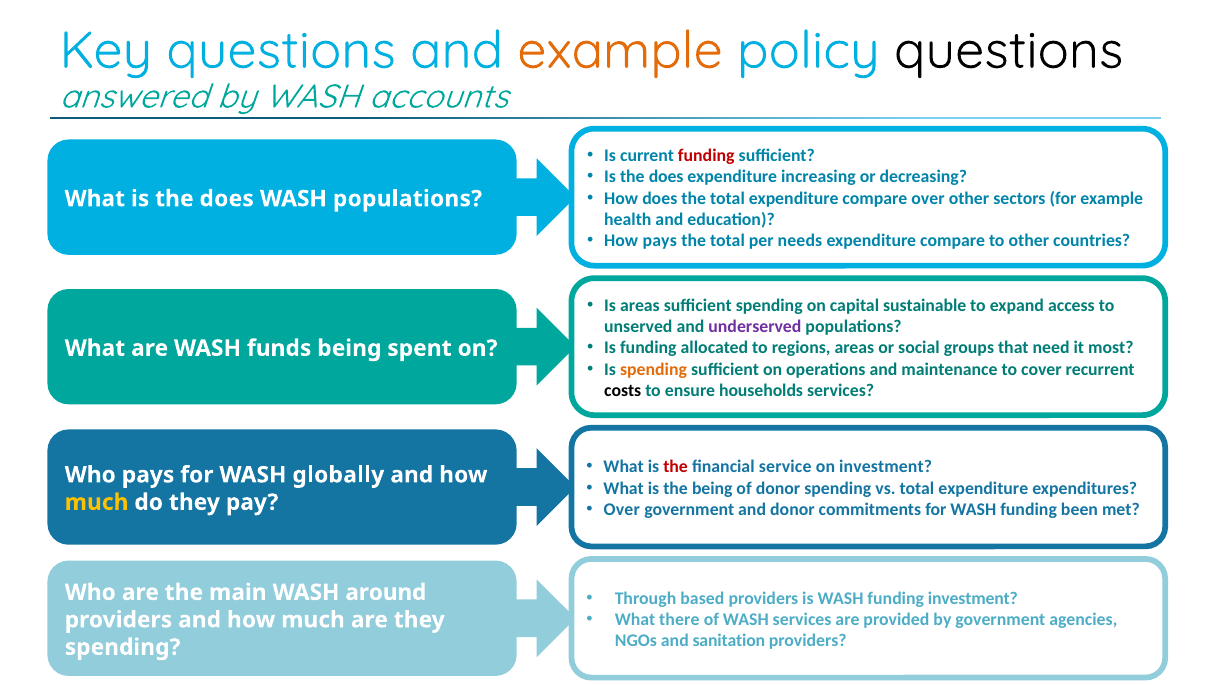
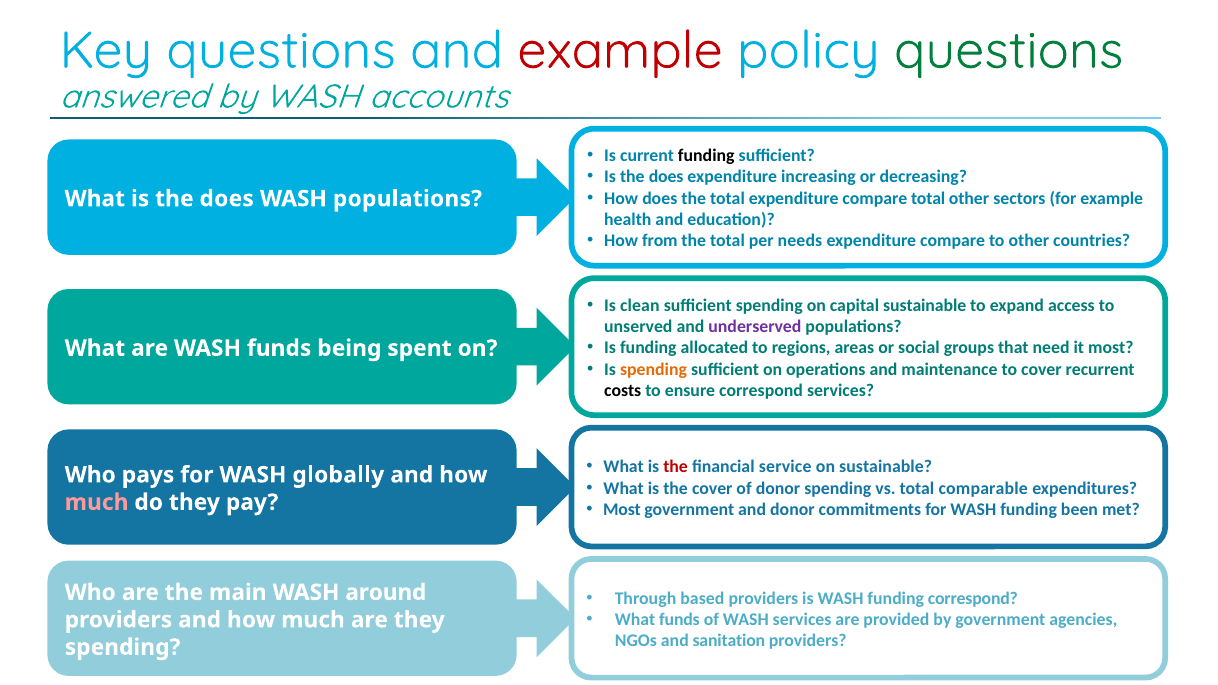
example colour: orange -> red (620, 51)
questions colour: black -> green (1009, 51)
funding colour: red -> black (706, 156)
compare over: over -> total (928, 198)
How pays: pays -> from (660, 241)
Is areas: areas -> clean (640, 305)
ensure households: households -> correspond (761, 391)
on investment: investment -> sustainable (886, 467)
the being: being -> cover (712, 488)
vs total expenditure: expenditure -> comparable (983, 488)
much colour: yellow -> pink (97, 502)
Over: Over -> Most (622, 510)
funding investment: investment -> correspond (973, 598)
What there: there -> funds (680, 620)
